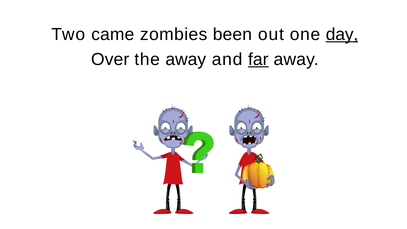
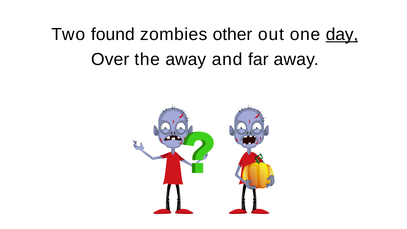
came: came -> found (113, 34)
been: been -> other (232, 34)
far underline: present -> none (258, 59)
